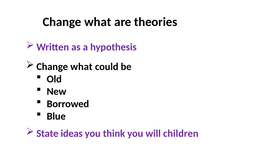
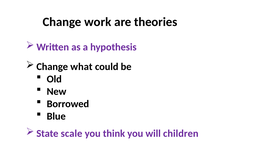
what: what -> work (98, 22)
ideas: ideas -> scale (72, 133)
